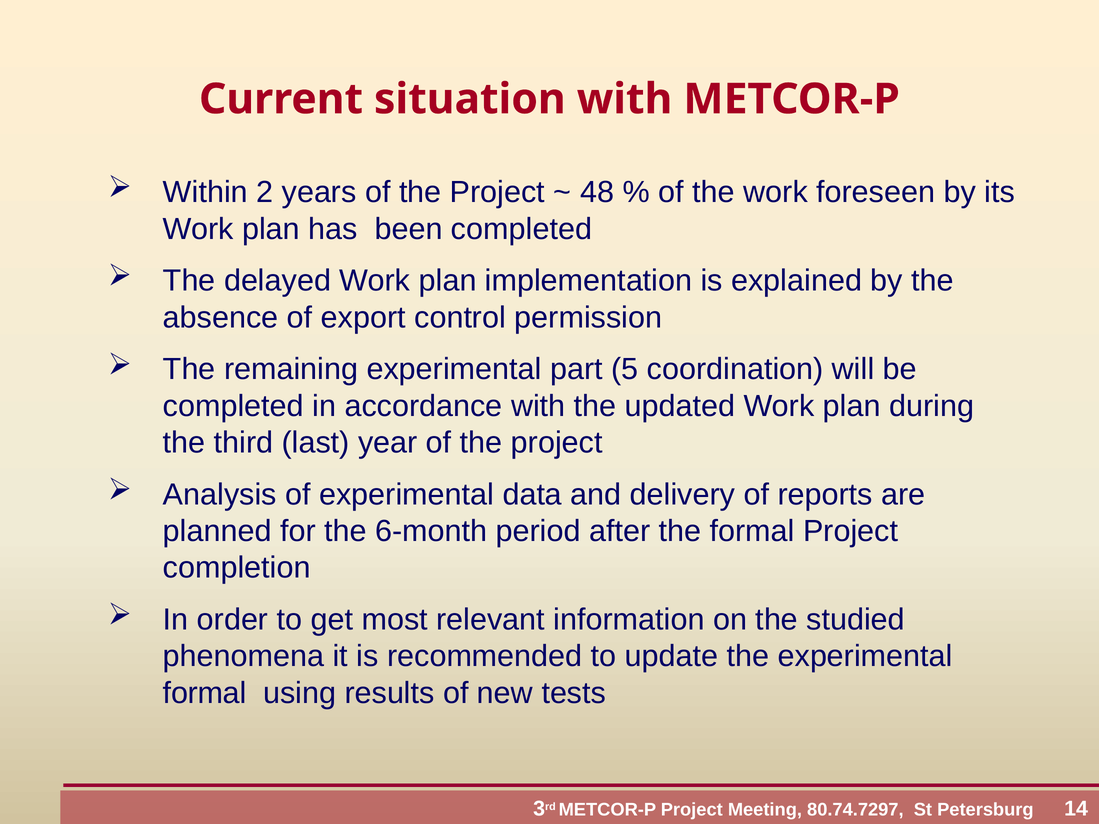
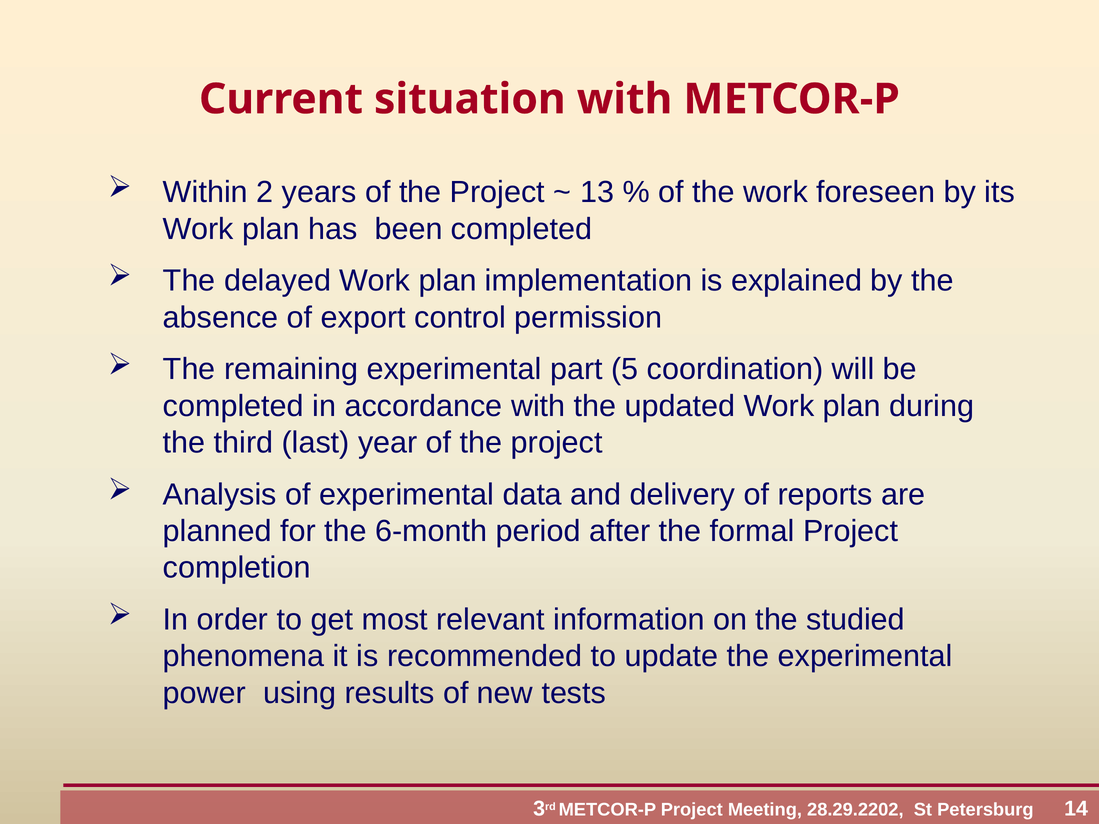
48: 48 -> 13 (597, 192)
formal: formal -> power (205, 693)
80.74.7297: 80.74.7297 -> 28.29.2202 (855, 810)
